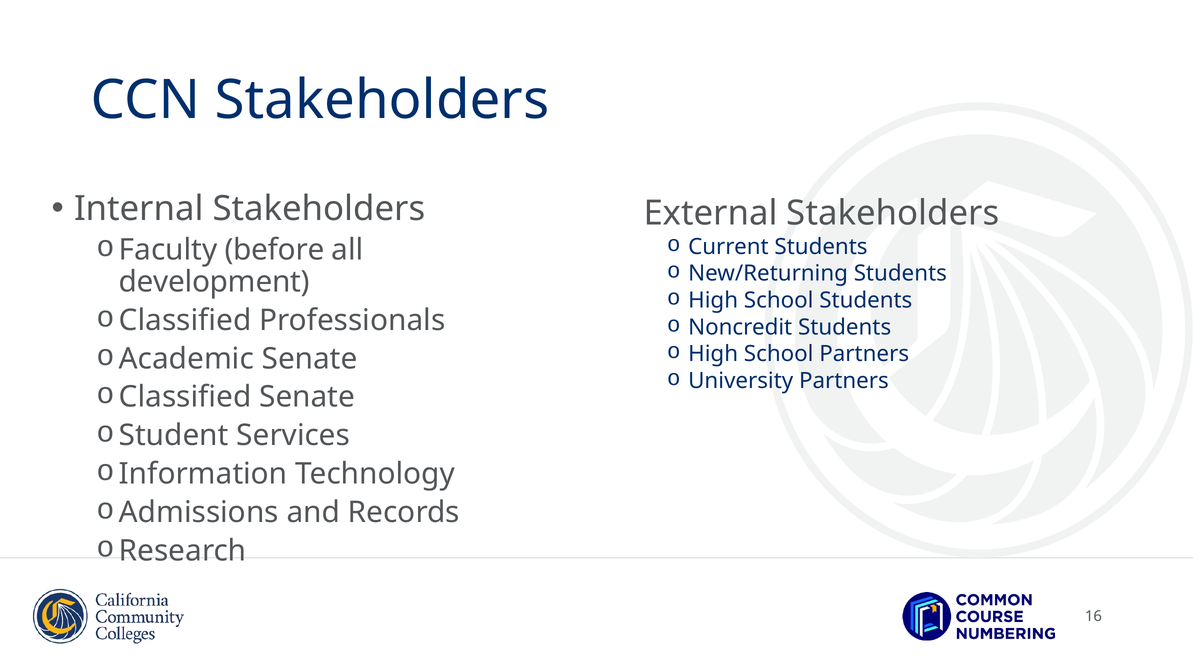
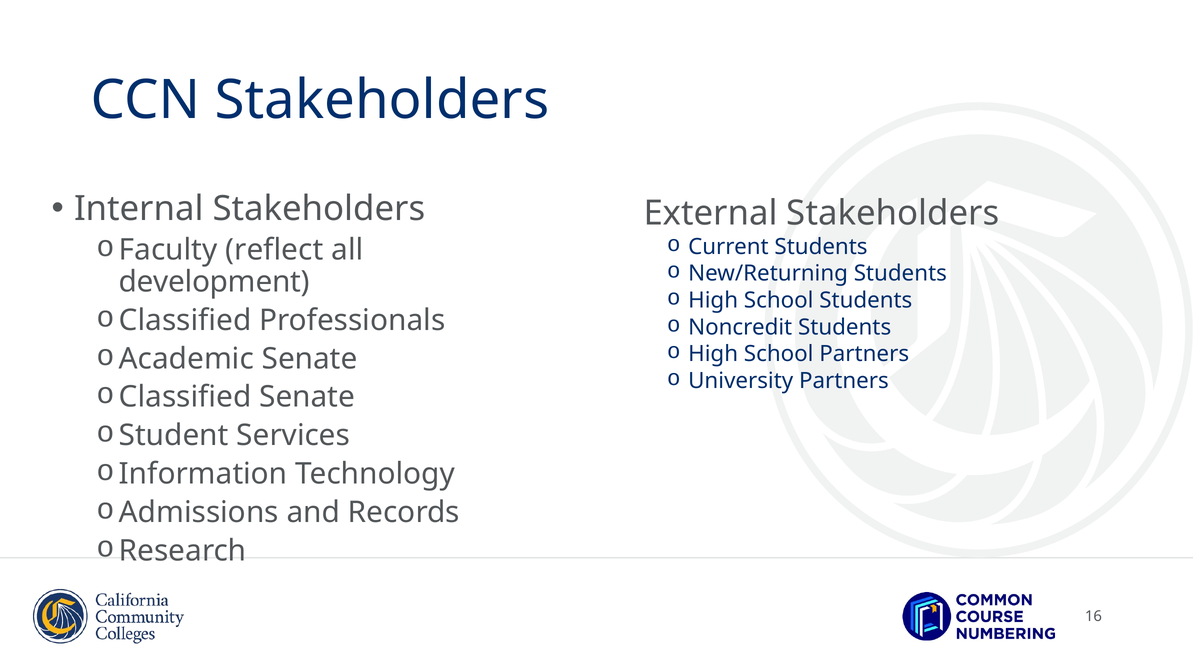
before: before -> reflect (274, 250)
